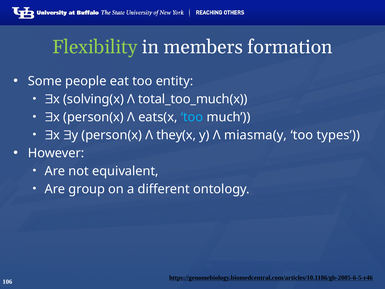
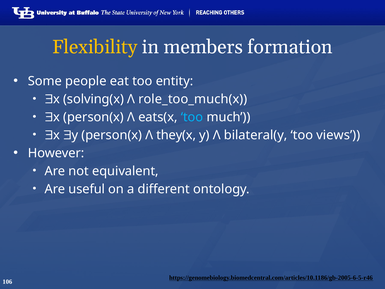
Flexibility colour: light green -> yellow (95, 47)
total_too_much(x: total_too_much(x -> role_too_much(x (193, 99)
miasma(y: miasma(y -> bilateral(y (256, 135)
types: types -> views (338, 135)
group: group -> useful (87, 189)
